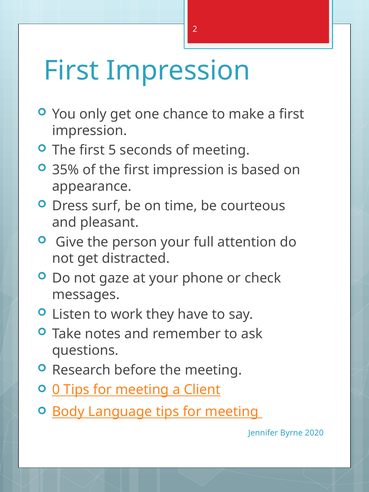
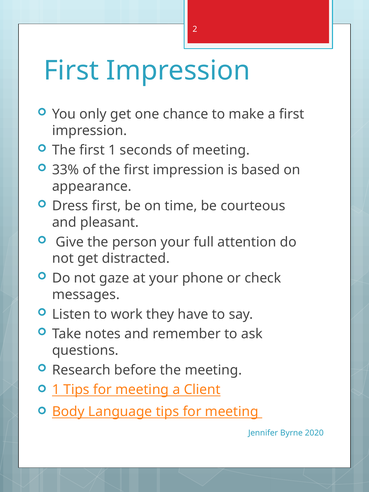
first 5: 5 -> 1 (112, 150)
35%: 35% -> 33% (66, 170)
Dress surf: surf -> first (106, 206)
0: 0 -> 1 (56, 390)
